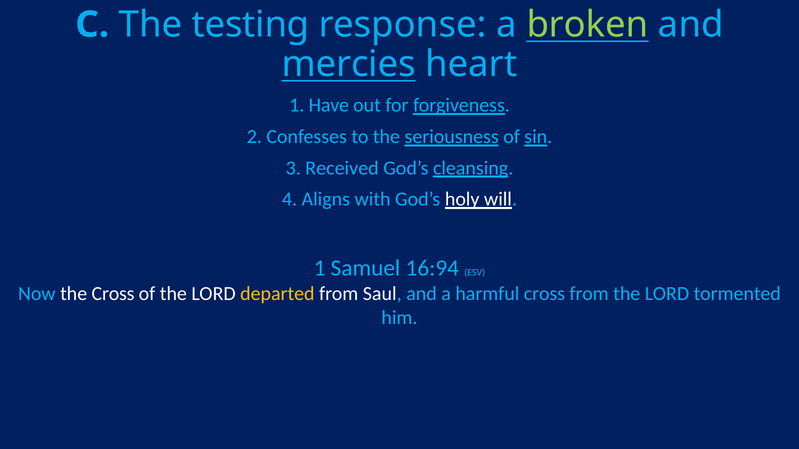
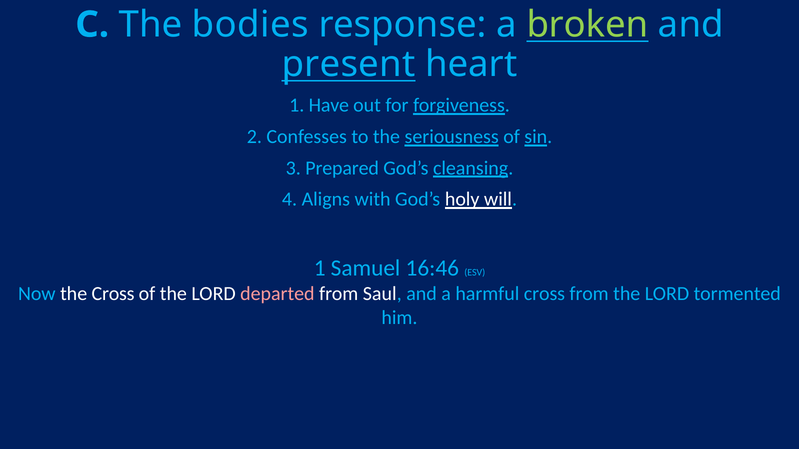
testing: testing -> bodies (250, 25)
mercies: mercies -> present (348, 64)
Received: Received -> Prepared (342, 168)
16:94: 16:94 -> 16:46 (432, 268)
departed colour: yellow -> pink (277, 294)
